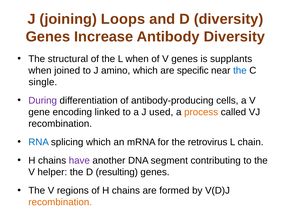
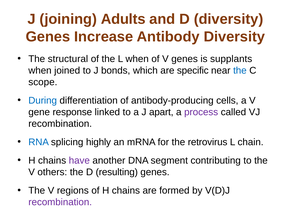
Loops: Loops -> Adults (123, 19)
amino: amino -> bonds (116, 71)
single: single -> scope (43, 82)
During colour: purple -> blue (43, 101)
encoding: encoding -> response (72, 112)
used: used -> apart (161, 112)
process colour: orange -> purple (201, 112)
splicing which: which -> highly (98, 142)
helper: helper -> others (52, 172)
recombination colour: orange -> purple (60, 202)
